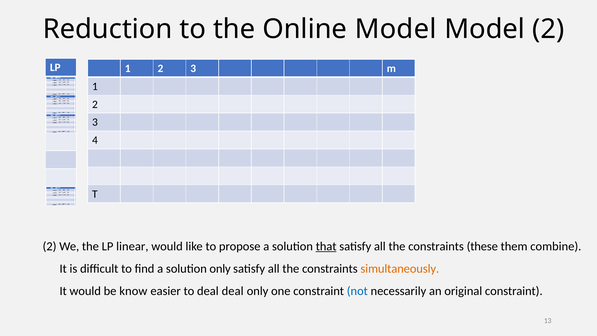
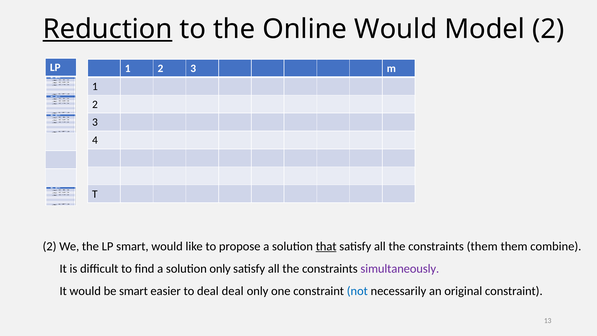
Reduction underline: none -> present (108, 29)
Online Model: Model -> Would (396, 29)
LP linear: linear -> smart (132, 246)
constraints these: these -> them (482, 246)
simultaneously colour: orange -> purple (400, 269)
be know: know -> smart (133, 291)
